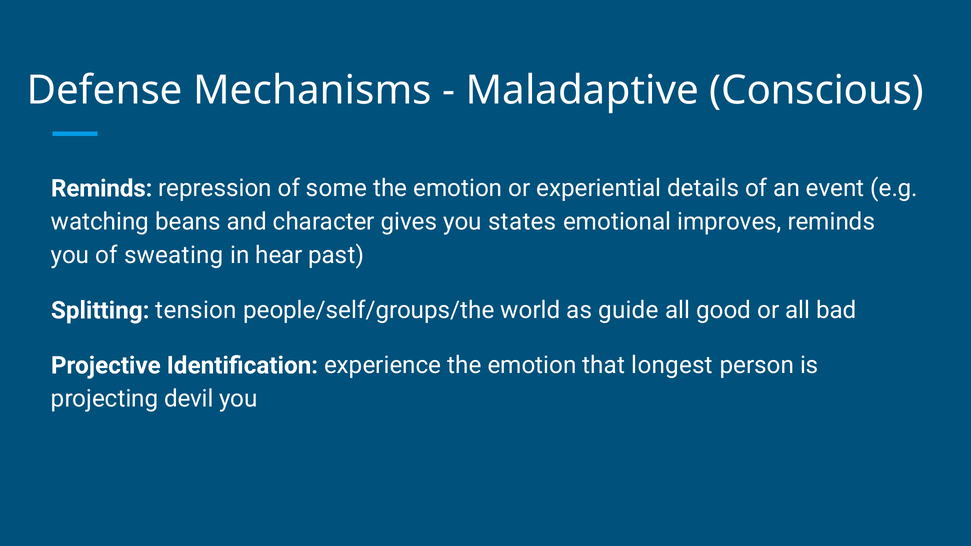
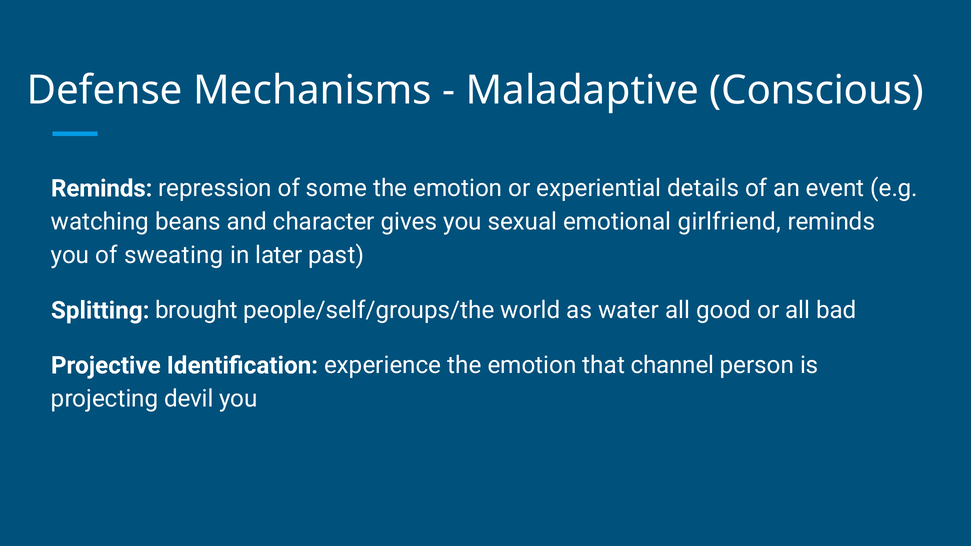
states: states -> sexual (522, 222)
improves: improves -> girlfriend (729, 222)
hear: hear -> later (279, 255)
tension: tension -> brought (196, 311)
guide: guide -> water (629, 311)
longest: longest -> channel (672, 366)
